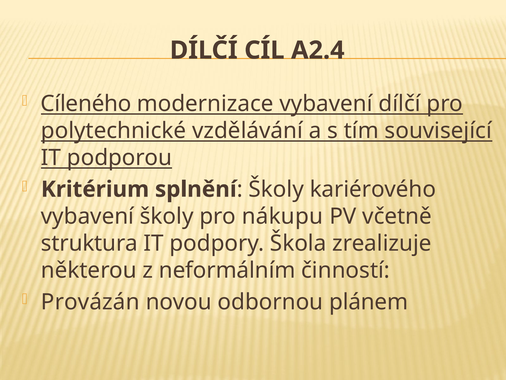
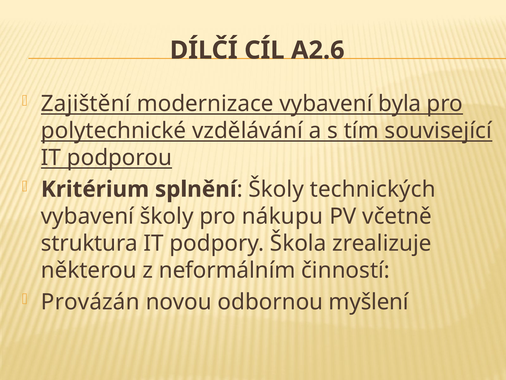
A2.4: A2.4 -> A2.6 (318, 50)
Cíleného: Cíleného -> Zajištění (86, 104)
vybavení dílčí: dílčí -> byla (400, 104)
kariérového: kariérového -> technických (373, 189)
plánem: plánem -> myšlení (369, 302)
